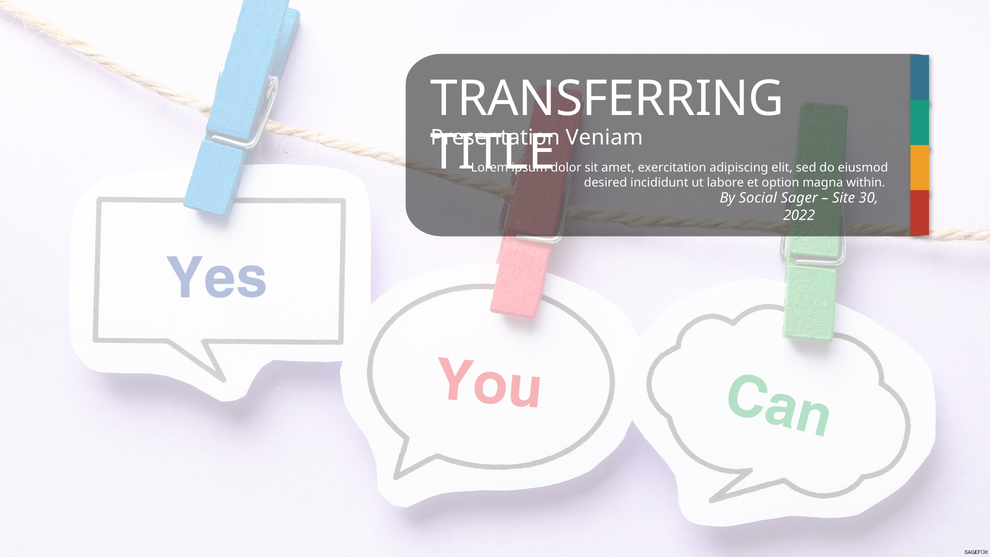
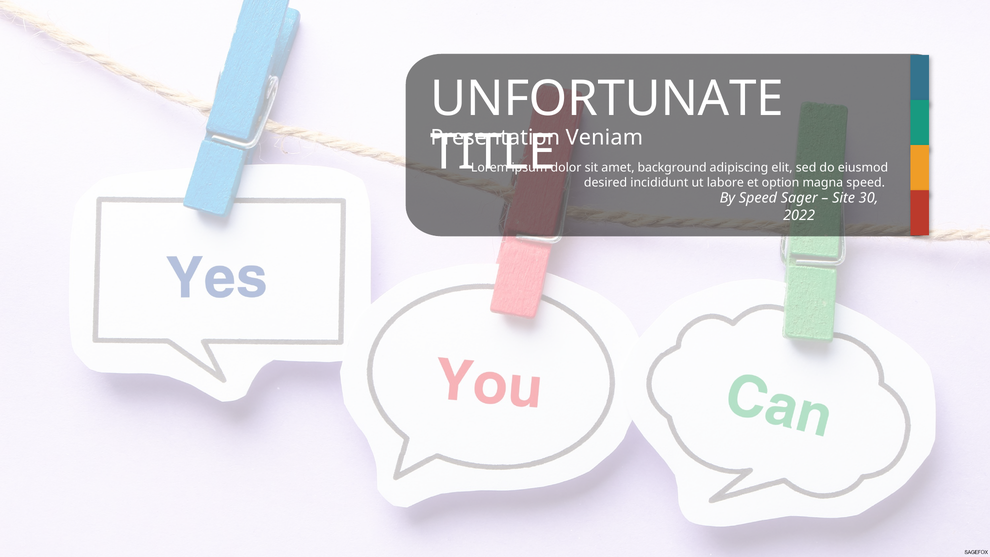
TRANSFERRING: TRANSFERRING -> UNFORTUNATE (607, 99)
exercitation: exercitation -> background (672, 168)
magna within: within -> speed (866, 183)
By Social: Social -> Speed (758, 198)
